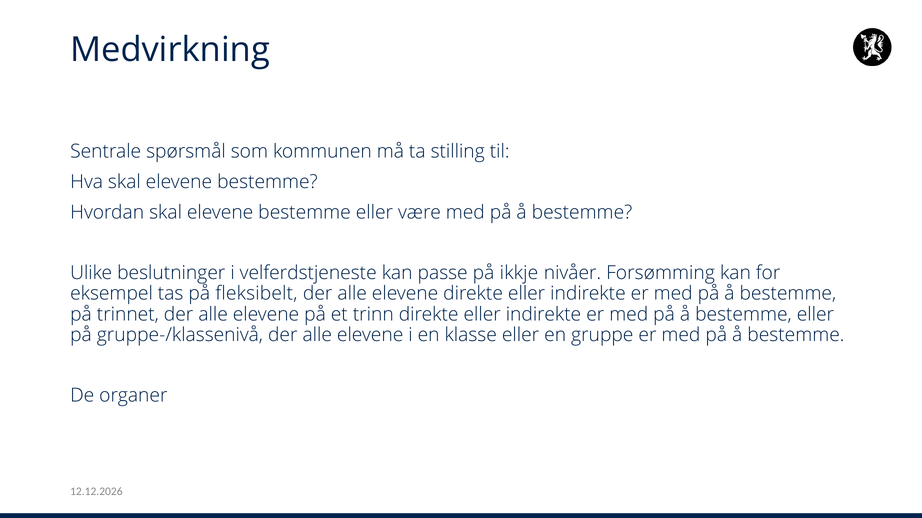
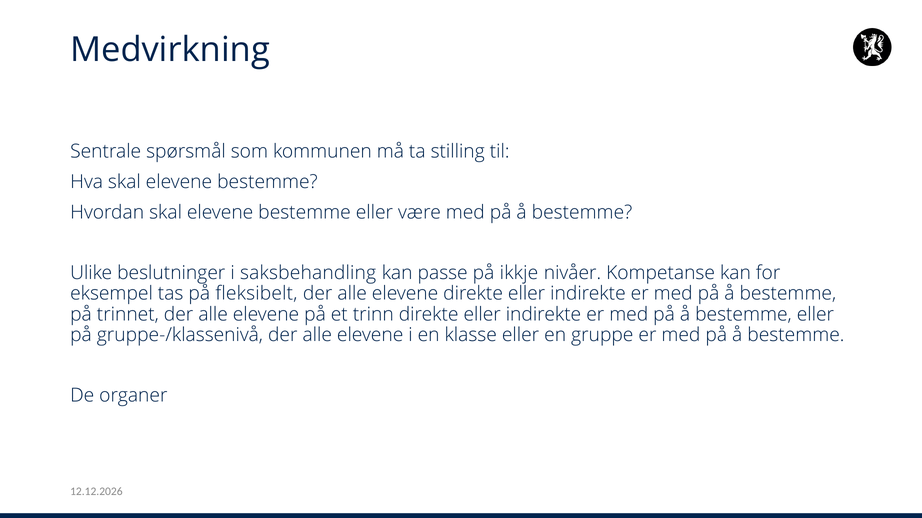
velferdstjeneste: velferdstjeneste -> saksbehandling (308, 273)
Forsømming: Forsømming -> Kompetanse (661, 273)
